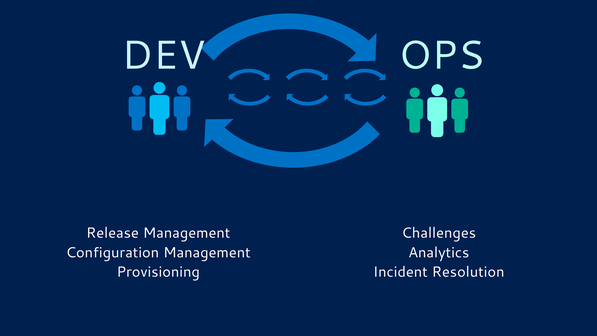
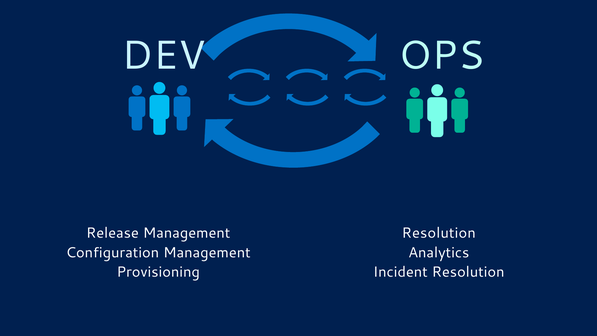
Challenges: Challenges -> Resolution (439, 233)
